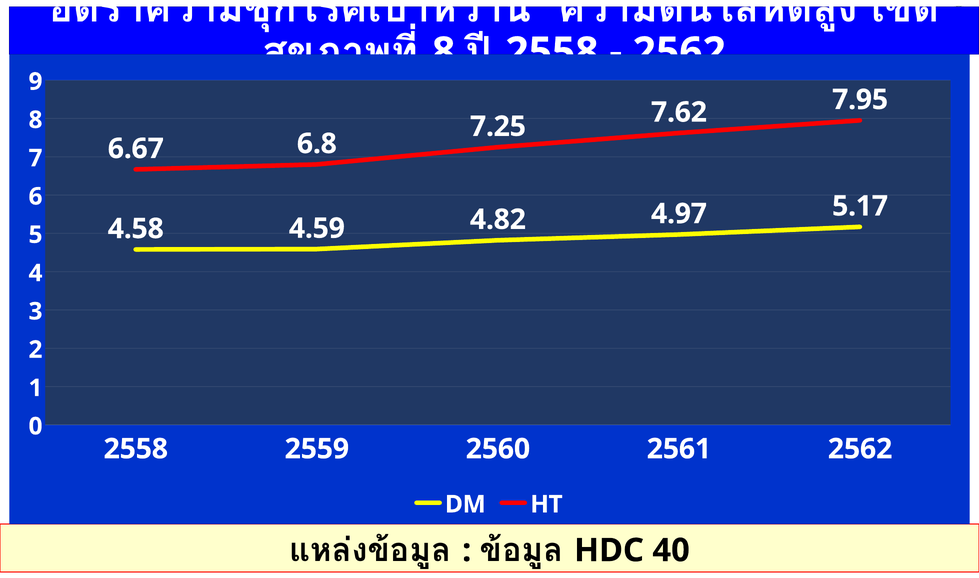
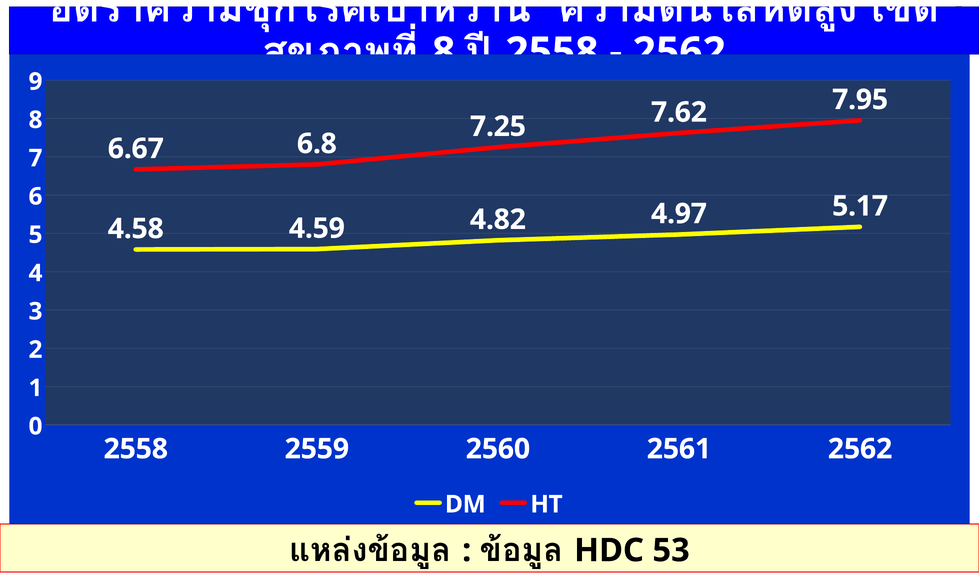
40: 40 -> 53 (671, 550)
